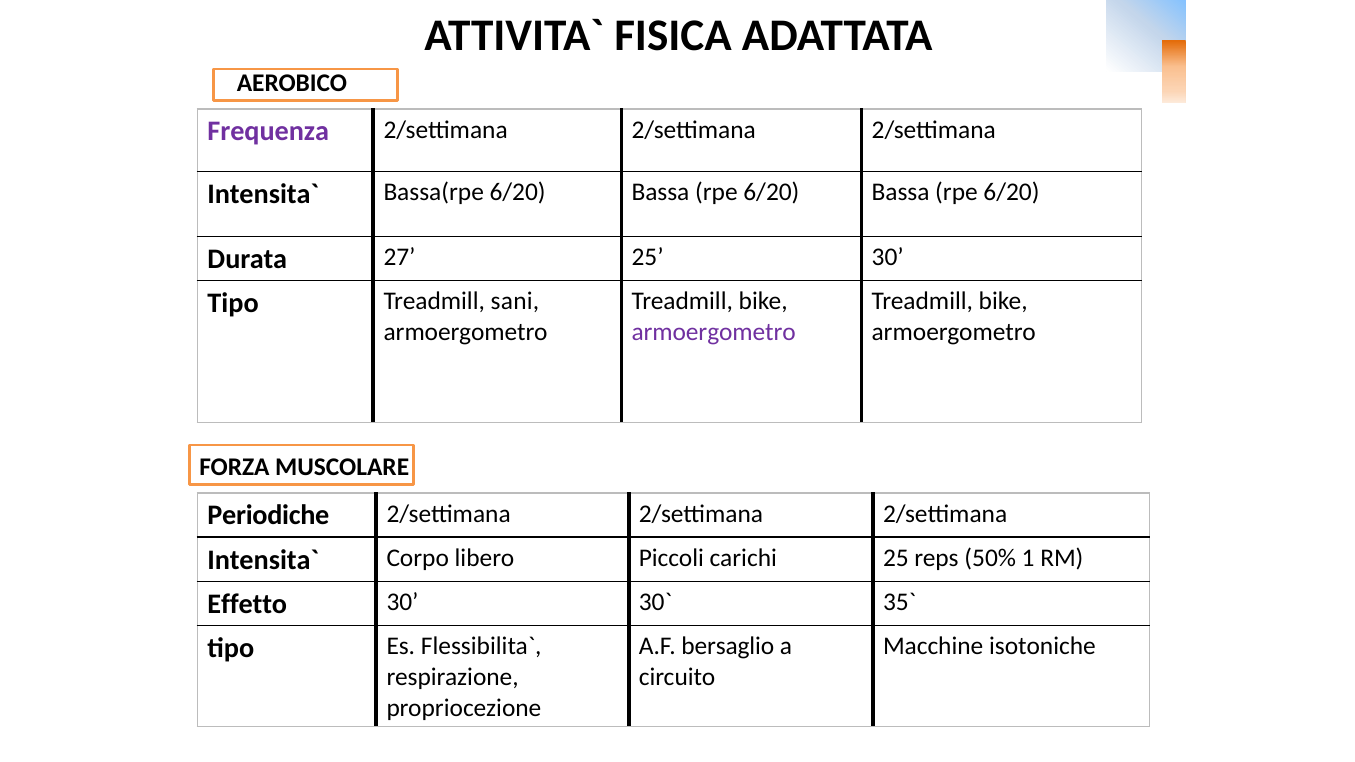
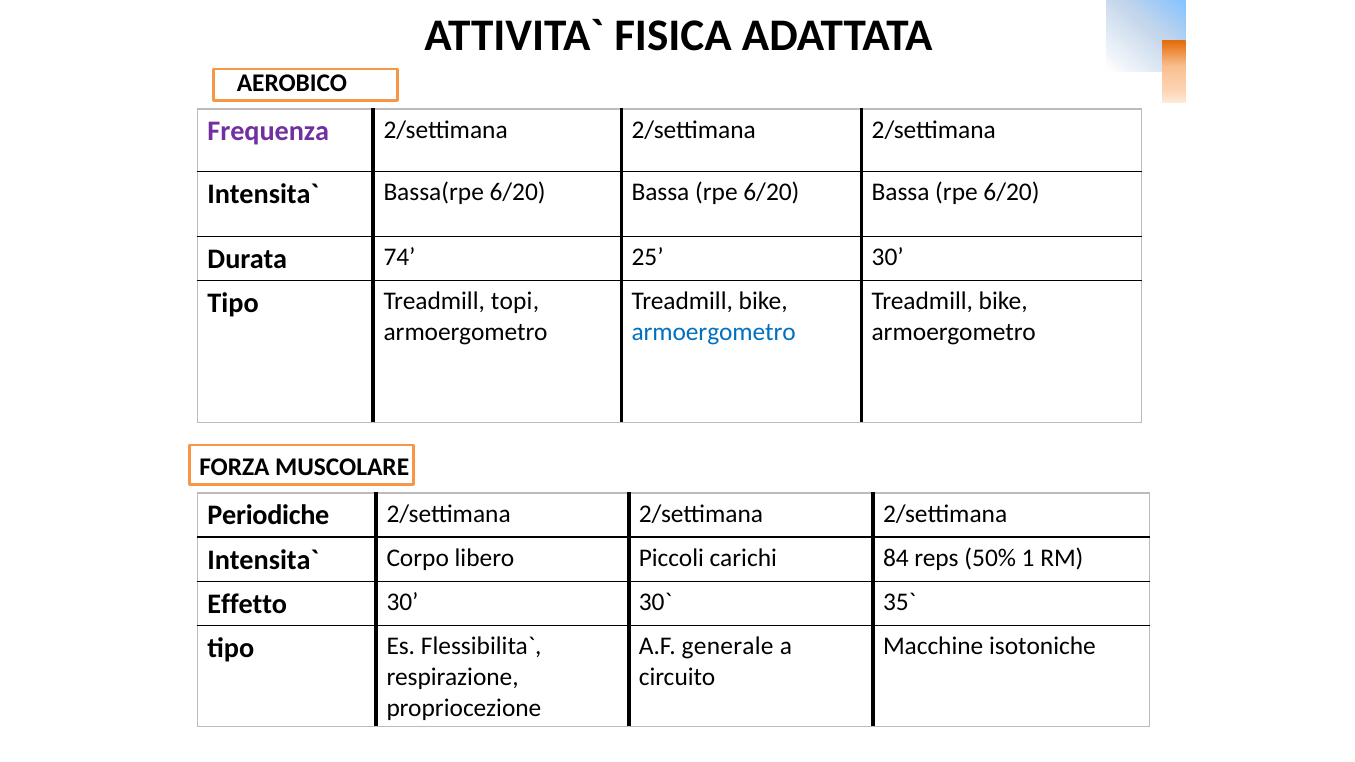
27: 27 -> 74 (400, 257)
sani: sani -> topi (515, 301)
armoergometro colour: purple -> blue (714, 332)
carichi 25: 25 -> 84 (896, 558)
bersaglio: bersaglio -> generale (728, 646)
